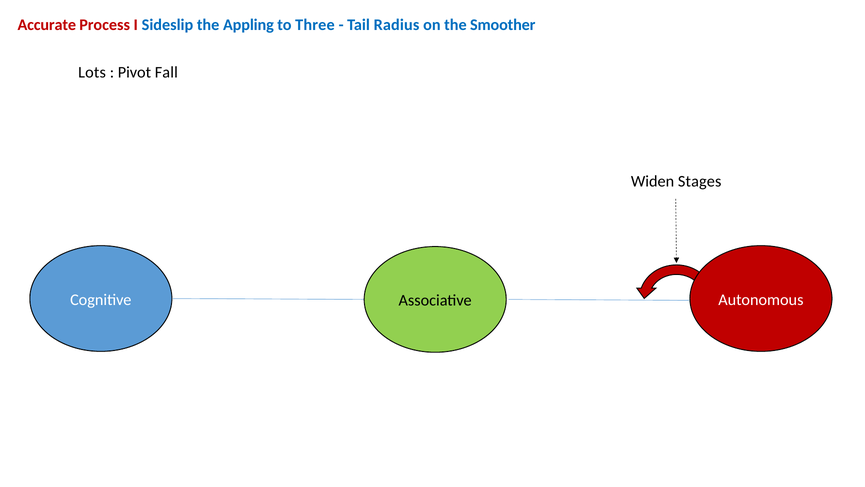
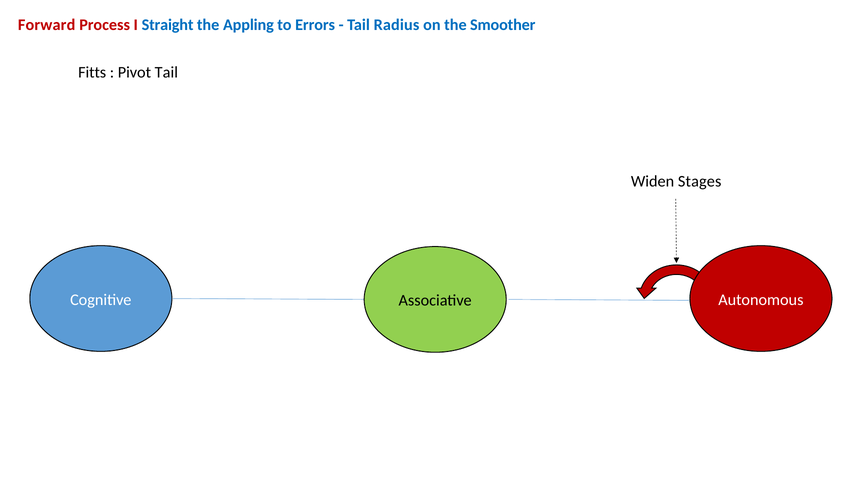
Accurate: Accurate -> Forward (47, 25)
Sideslip: Sideslip -> Straight (168, 25)
Three: Three -> Errors (315, 25)
Lots: Lots -> Fitts (92, 72)
Pivot Fall: Fall -> Tail (166, 72)
